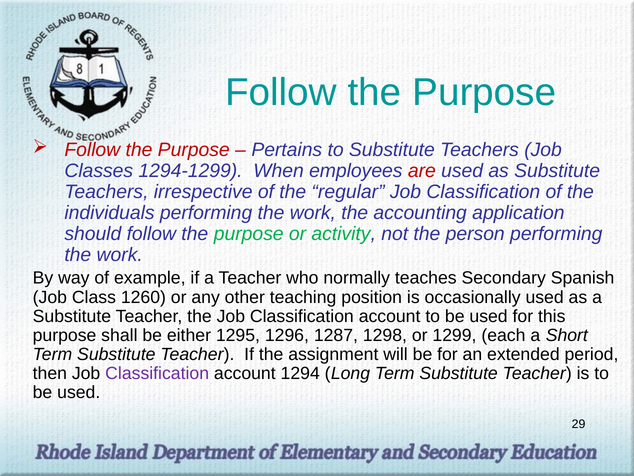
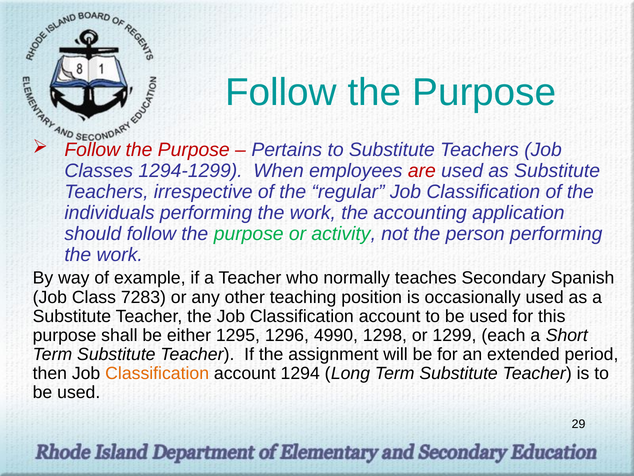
1260: 1260 -> 7283 (143, 297)
1287: 1287 -> 4990 (336, 335)
Classification colour: purple -> orange (157, 373)
